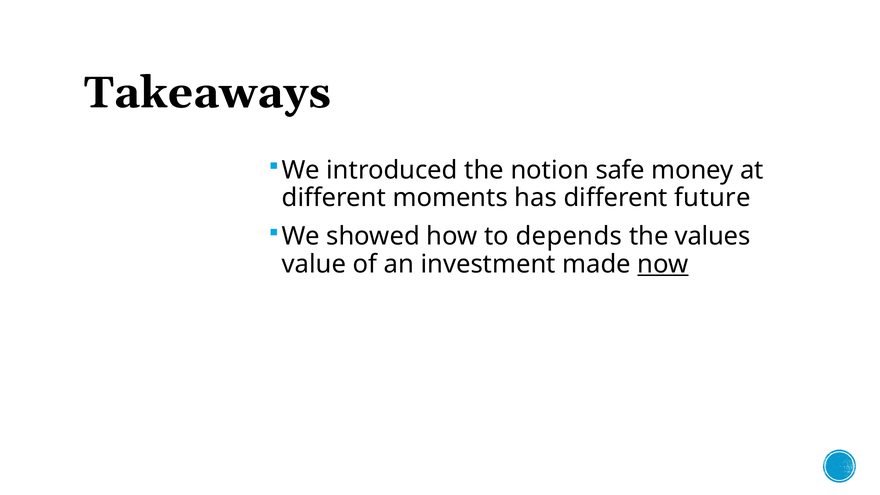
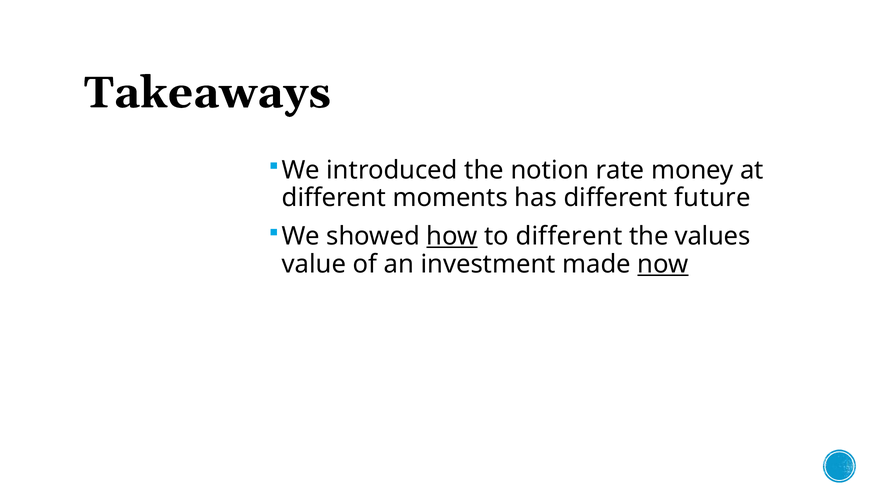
safe: safe -> rate (620, 170)
how underline: none -> present (452, 236)
to depends: depends -> different (569, 236)
